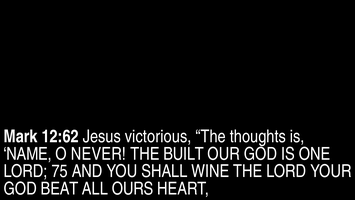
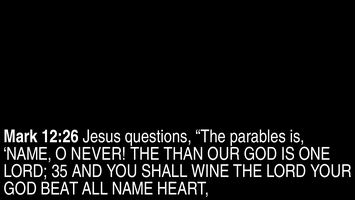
12:62: 12:62 -> 12:26 (60, 136)
victorious: victorious -> questions (158, 136)
thoughts: thoughts -> parables (258, 136)
BUILT: BUILT -> THAN (184, 154)
75: 75 -> 35 (60, 171)
ALL OURS: OURS -> NAME (133, 188)
